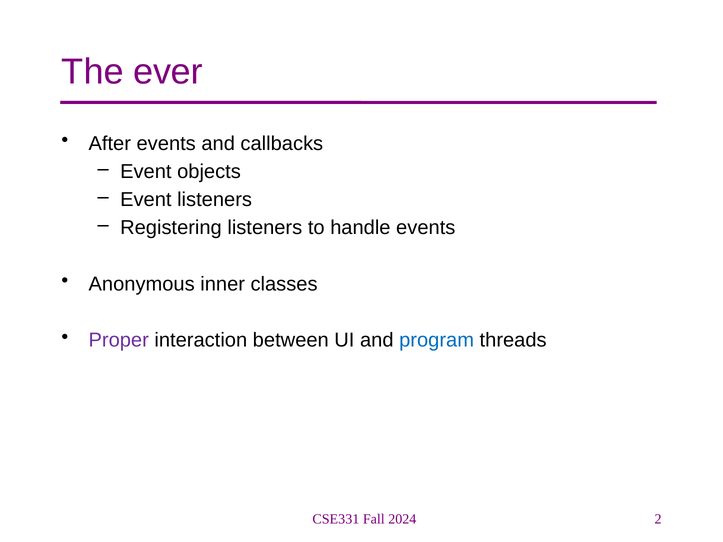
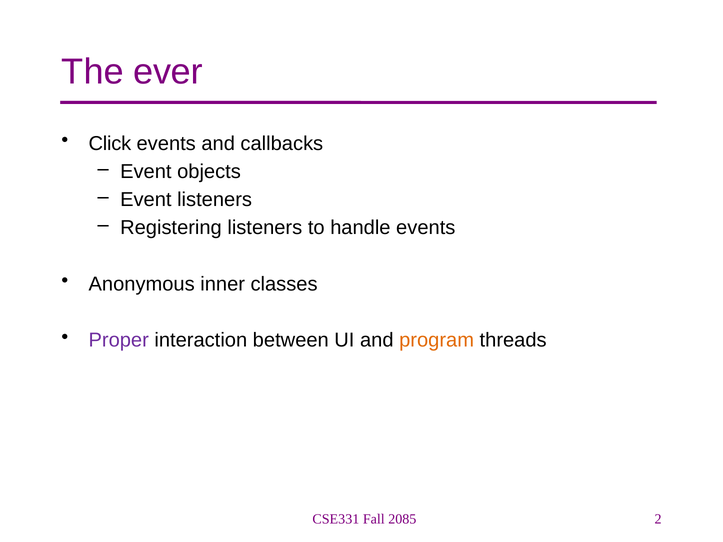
After: After -> Click (110, 144)
program colour: blue -> orange (437, 340)
2024: 2024 -> 2085 (402, 519)
